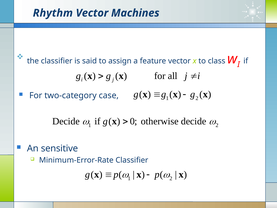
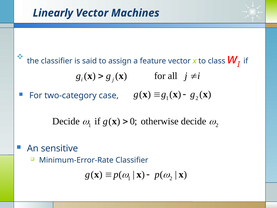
Rhythm: Rhythm -> Linearly (53, 13)
